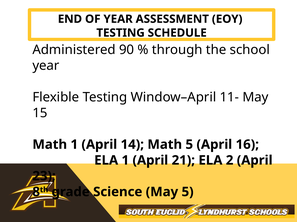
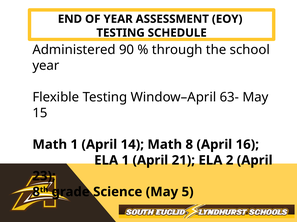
11-: 11- -> 63- (229, 97)
Math 5: 5 -> 8 (189, 145)
